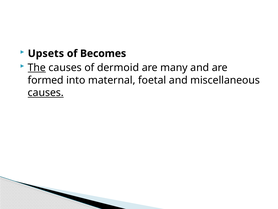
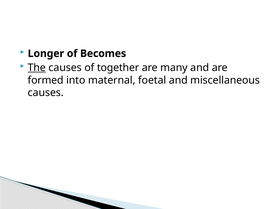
Upsets: Upsets -> Longer (46, 53)
dermoid: dermoid -> together (118, 67)
causes underline: present -> none (46, 93)
